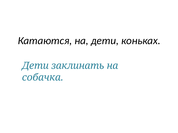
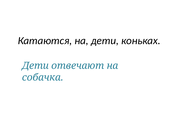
заклинать: заклинать -> отвечают (78, 66)
